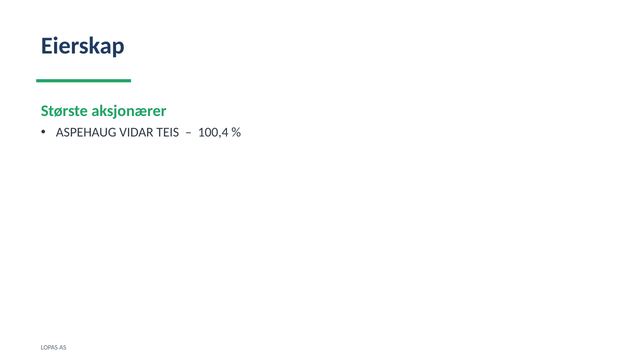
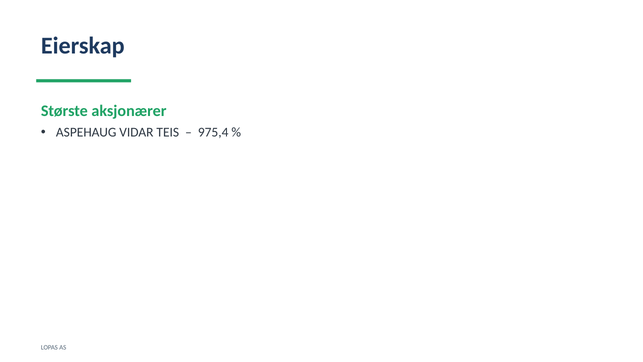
100,4: 100,4 -> 975,4 (213, 132)
